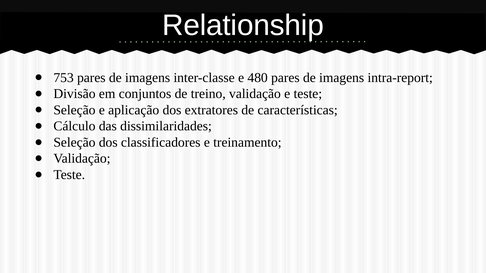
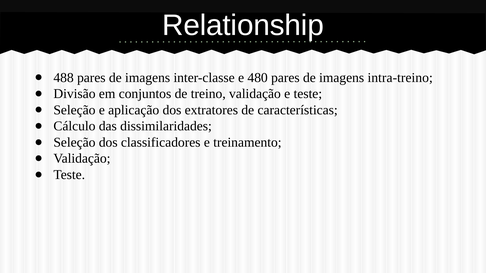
753: 753 -> 488 (64, 78)
intra-report: intra-report -> intra-treino (400, 78)
